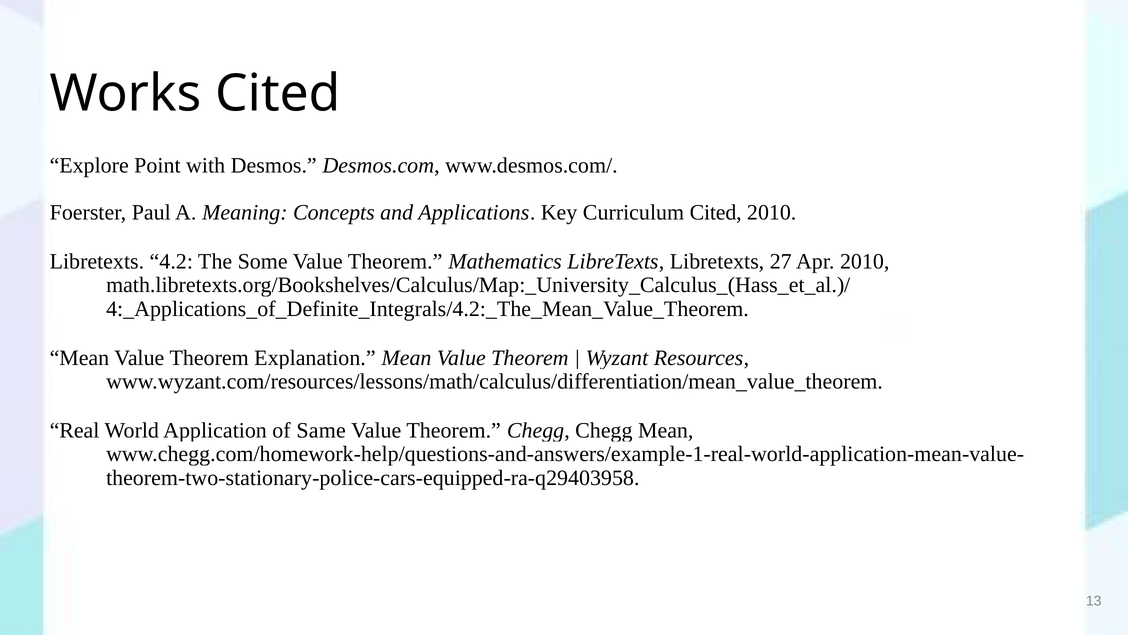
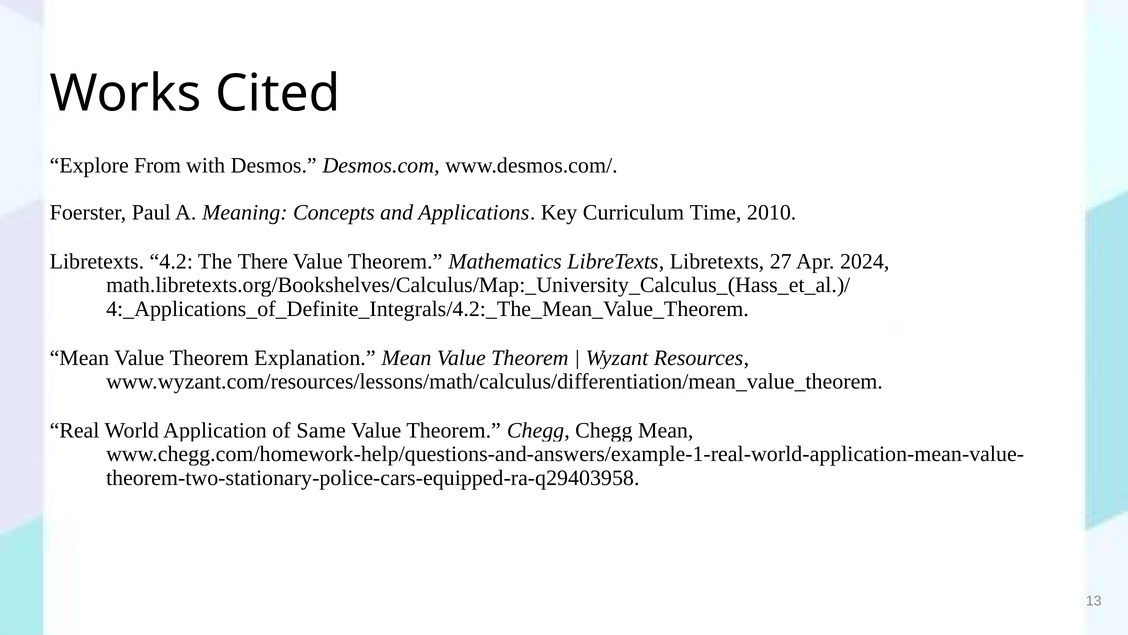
Point: Point -> From (158, 165)
Curriculum Cited: Cited -> Time (716, 213)
Some: Some -> There (263, 261)
Apr 2010: 2010 -> 2024 (865, 261)
